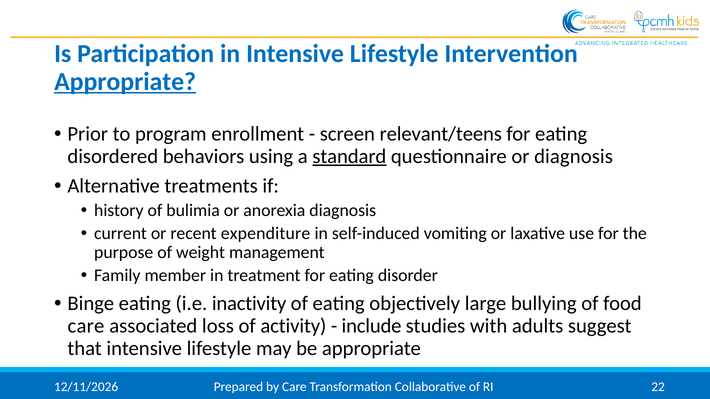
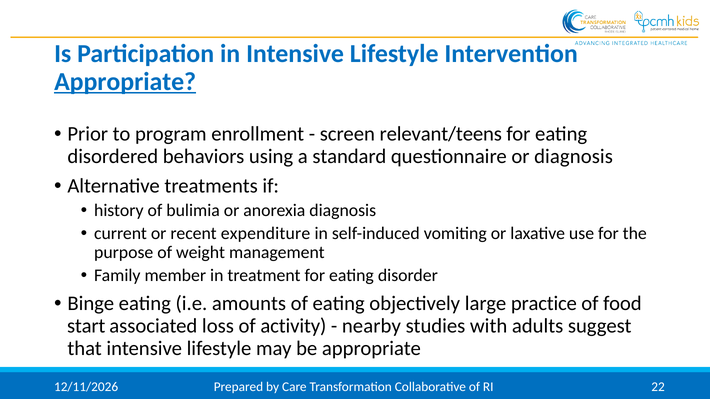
standard underline: present -> none (349, 157)
inactivity: inactivity -> amounts (249, 304)
bullying: bullying -> practice (544, 304)
care: care -> start (86, 326)
include: include -> nearby (371, 326)
